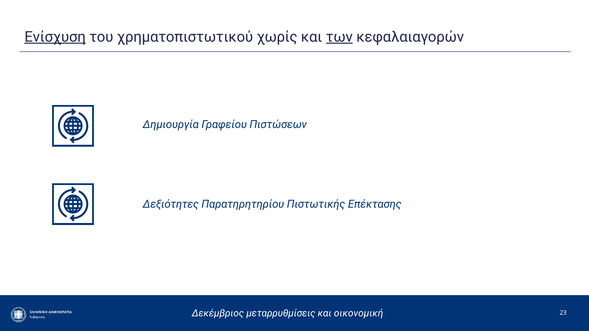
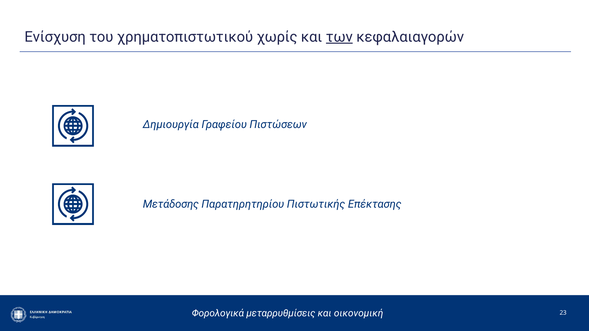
Ενίσχυση underline: present -> none (55, 37)
Δεξιότητες: Δεξιότητες -> Μετάδοσης (171, 204)
Δεκέμβριος: Δεκέμβριος -> Φορολογικά (218, 314)
